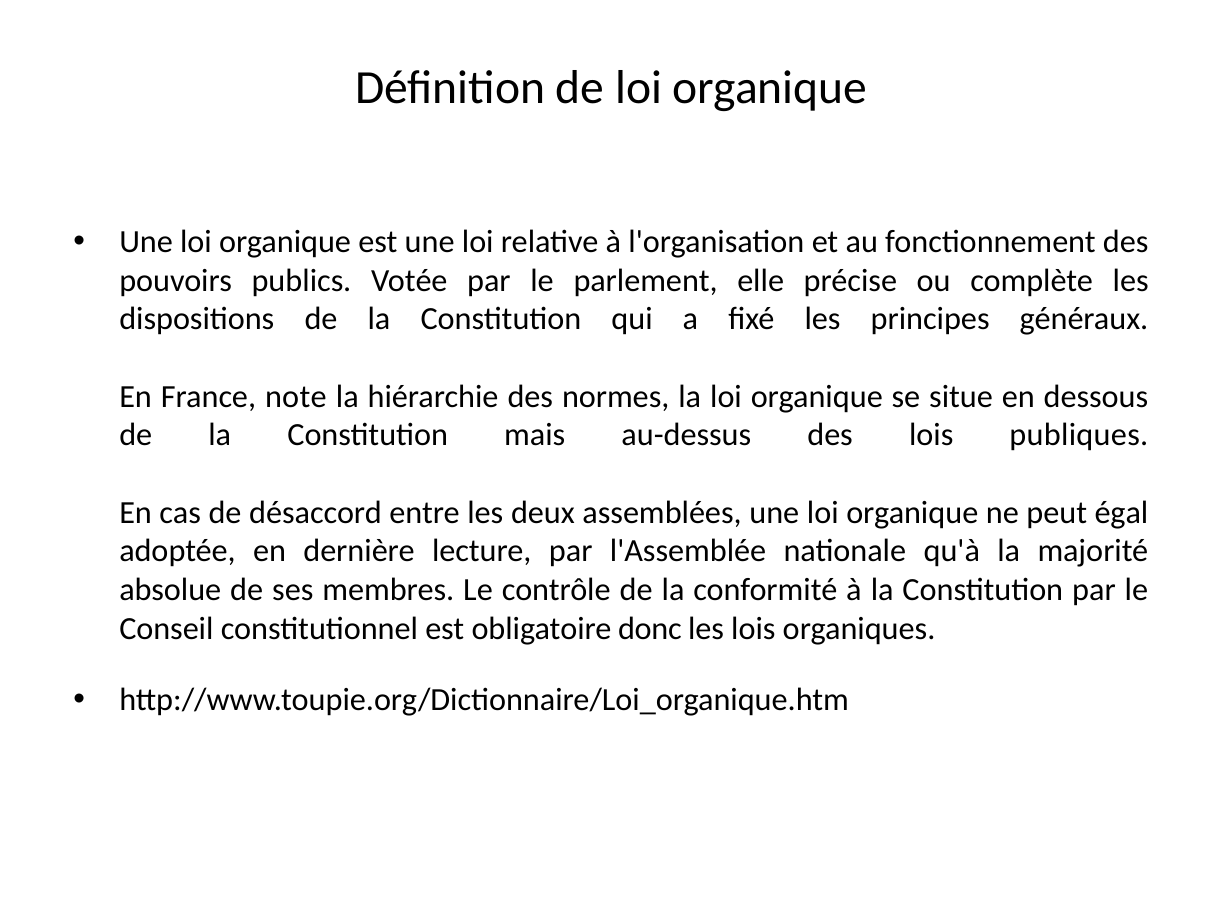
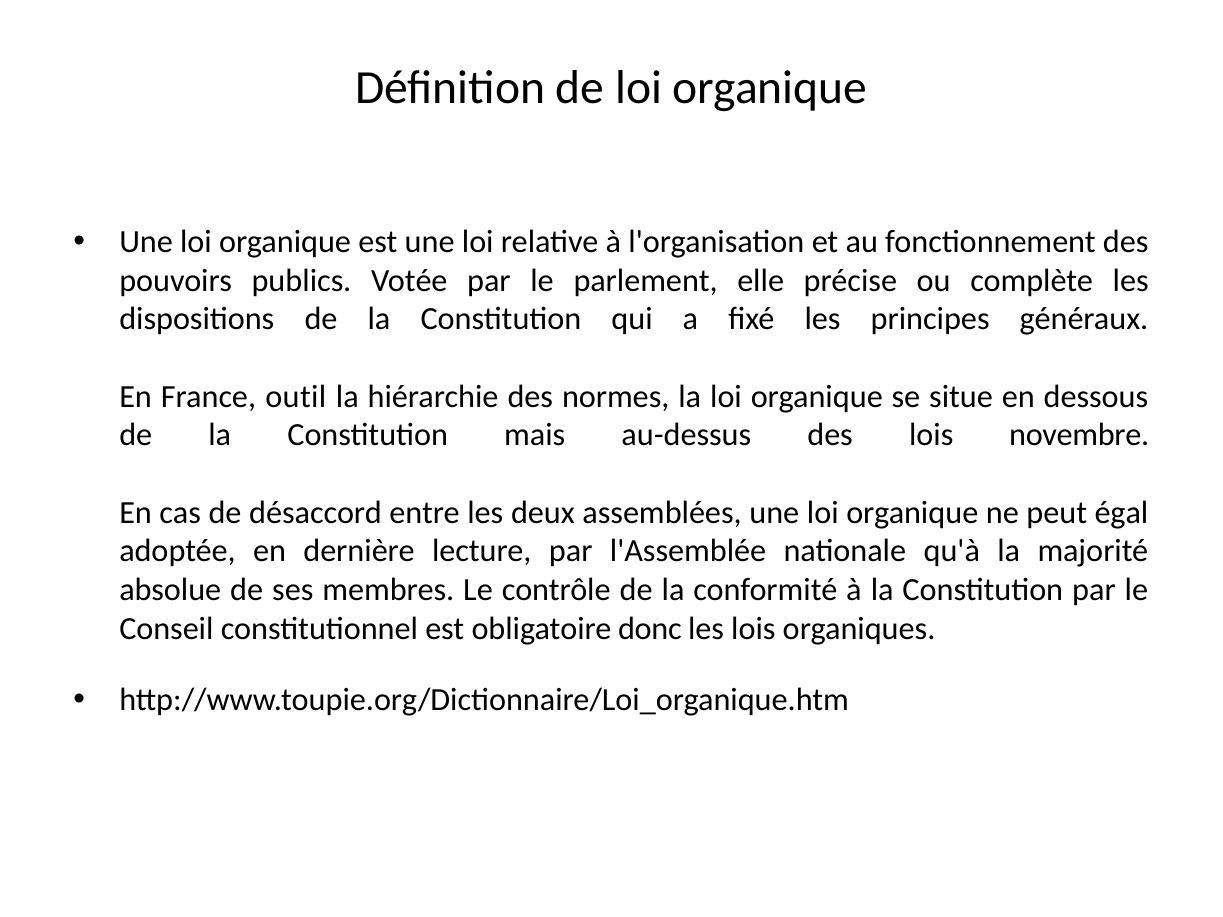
note: note -> outil (296, 397)
publiques: publiques -> novembre (1079, 435)
